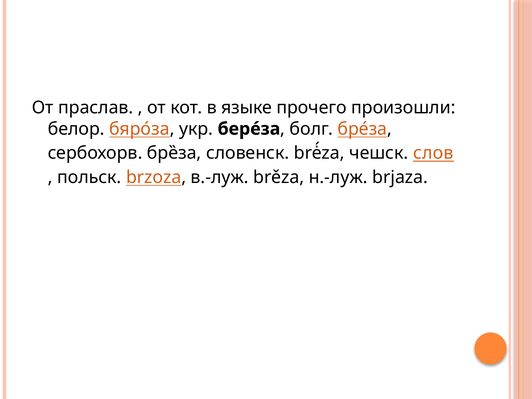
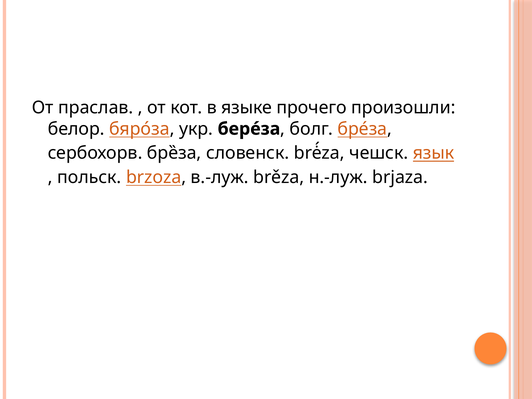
слов: слов -> язык (433, 153)
